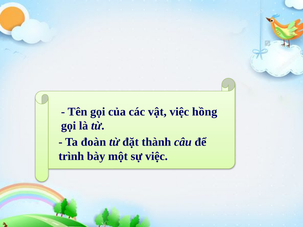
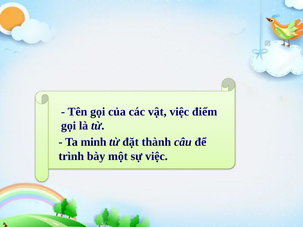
hồng: hồng -> điểm (205, 112)
đoàn: đoàn -> minh (94, 142)
